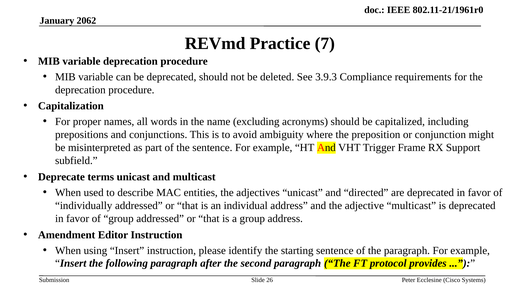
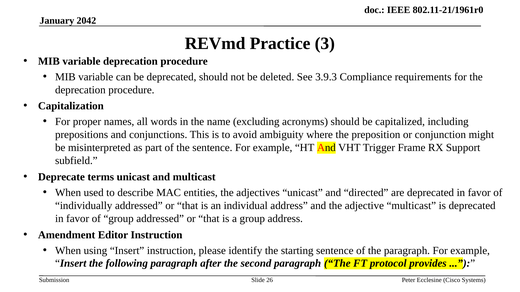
2062: 2062 -> 2042 (86, 21)
7: 7 -> 3 (325, 44)
